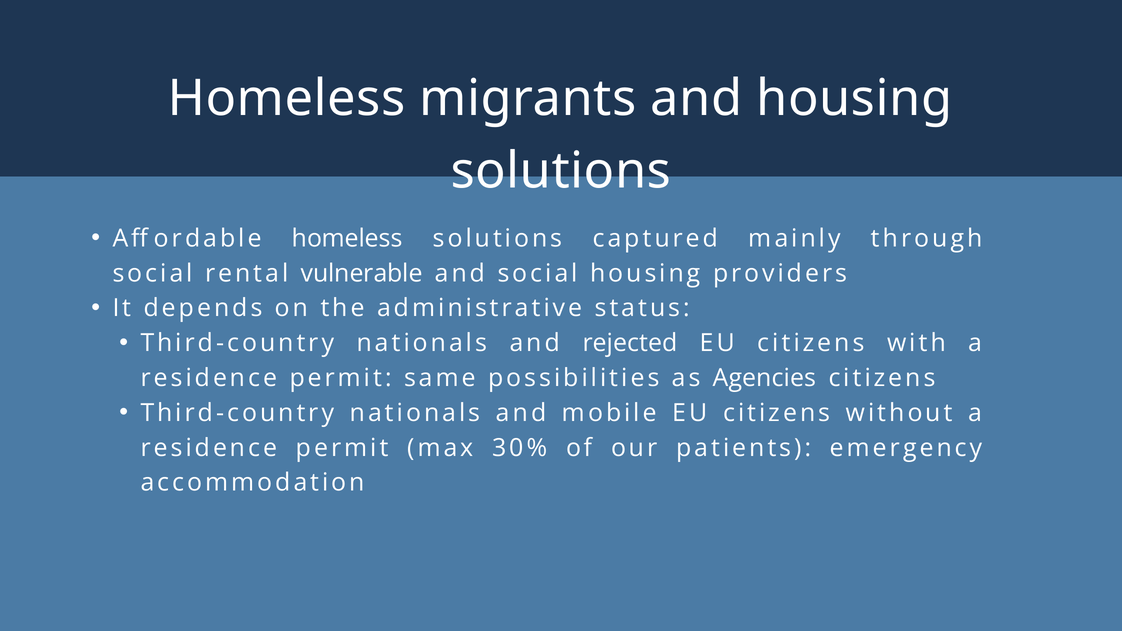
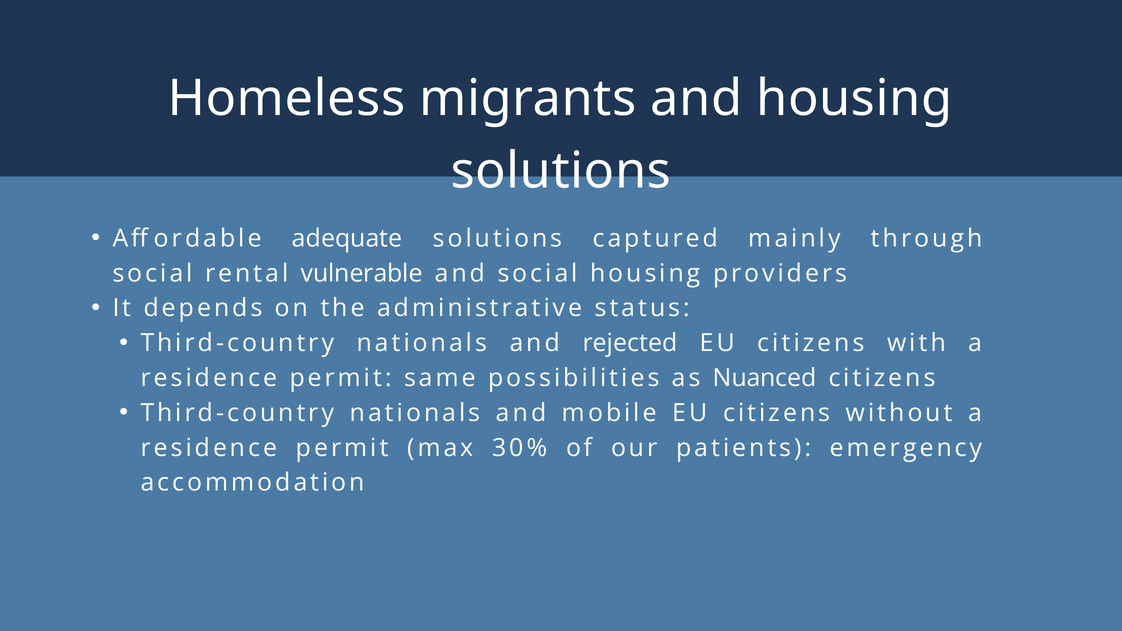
Affordable homeless: homeless -> adequate (347, 239)
Agencies: Agencies -> Nuanced (765, 378)
